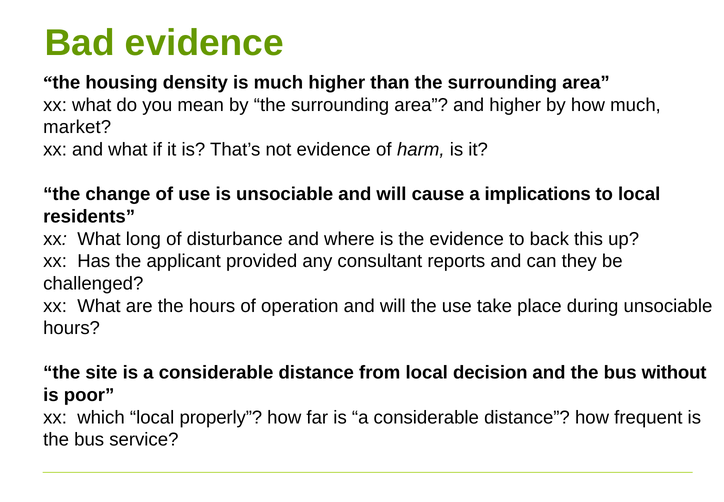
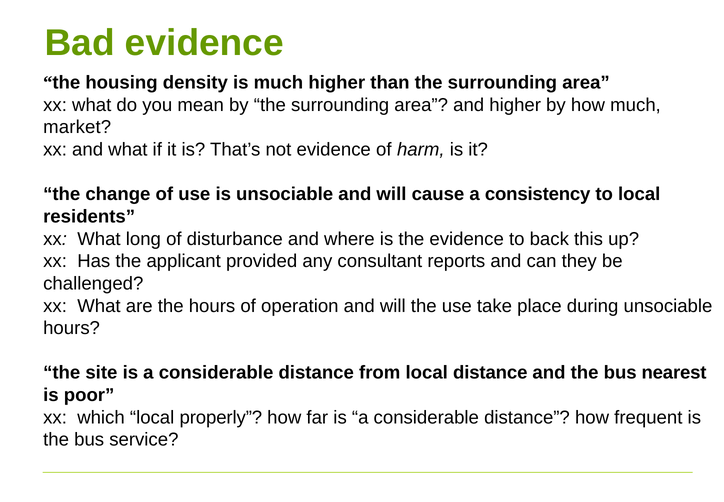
implications: implications -> consistency (538, 194)
local decision: decision -> distance (490, 372)
without: without -> nearest (674, 372)
